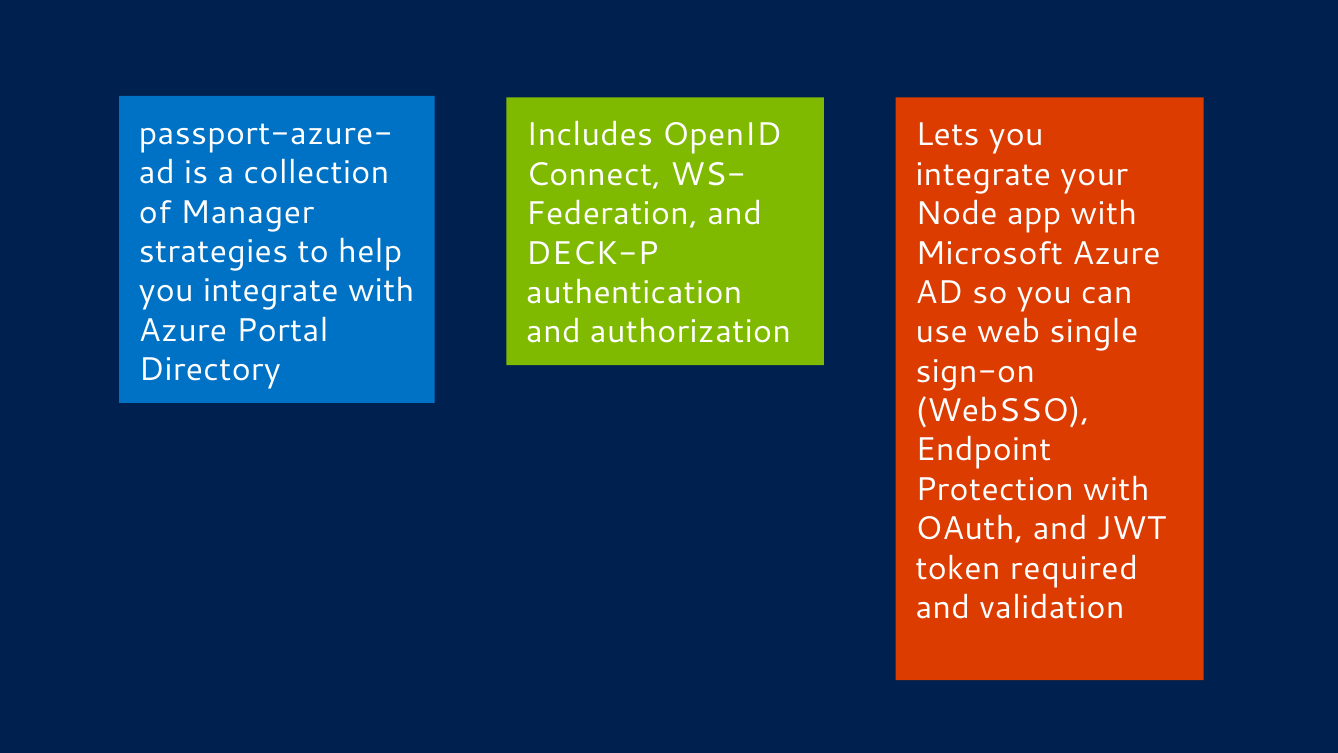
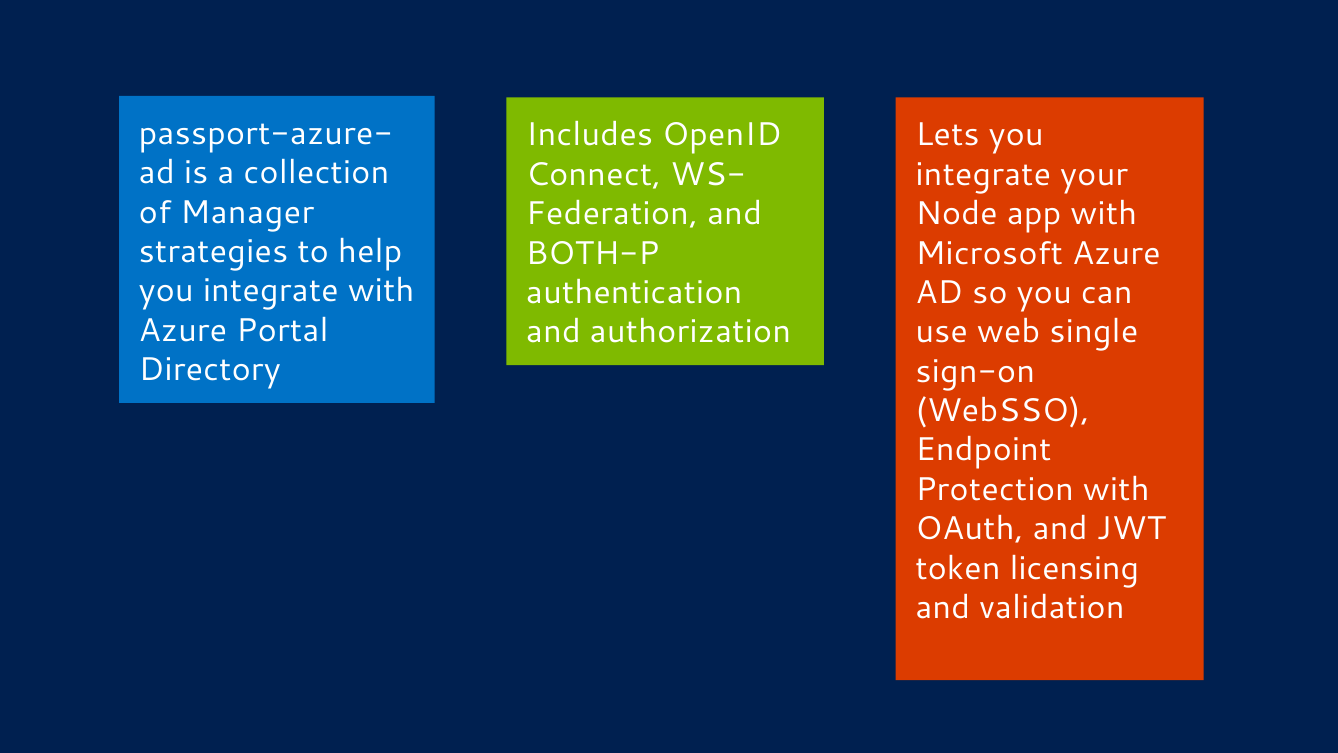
DECK-P: DECK-P -> BOTH-P (593, 253)
required: required -> licensing (1074, 568)
